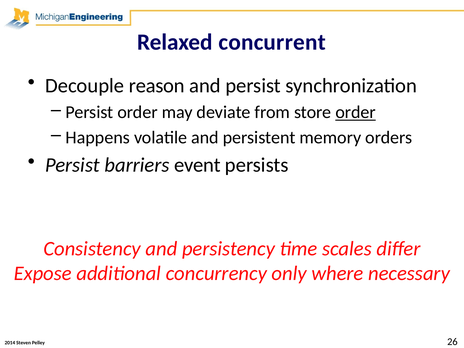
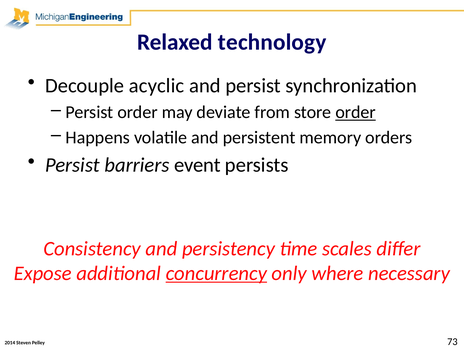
concurrent: concurrent -> technology (272, 42)
reason: reason -> acyclic (157, 86)
concurrency underline: none -> present (216, 273)
26: 26 -> 73 (452, 342)
